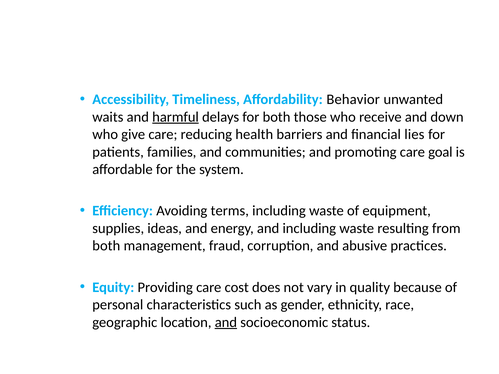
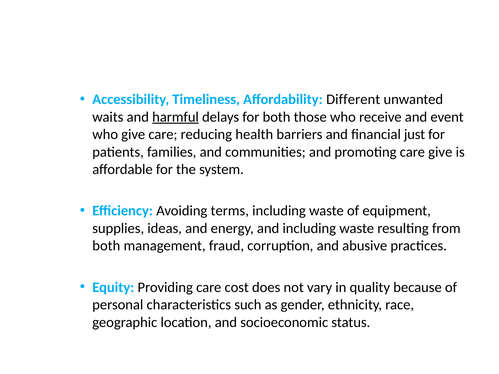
Behavior: Behavior -> Different (353, 100)
down: down -> event (447, 117)
lies: lies -> just (415, 135)
care goal: goal -> give (440, 152)
and underline: present -> none (226, 322)
